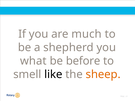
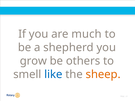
what: what -> grow (33, 61)
before: before -> others (83, 61)
like colour: black -> blue (53, 75)
